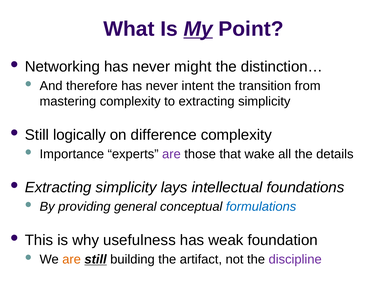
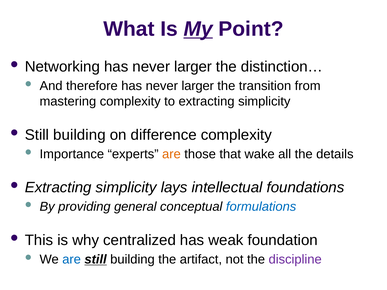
Networking has never might: might -> larger (193, 67)
therefore has never intent: intent -> larger (198, 86)
logically: logically -> building (79, 135)
are colour: purple -> orange (171, 154)
usefulness: usefulness -> centralized (140, 240)
are colour: orange -> blue (72, 260)
